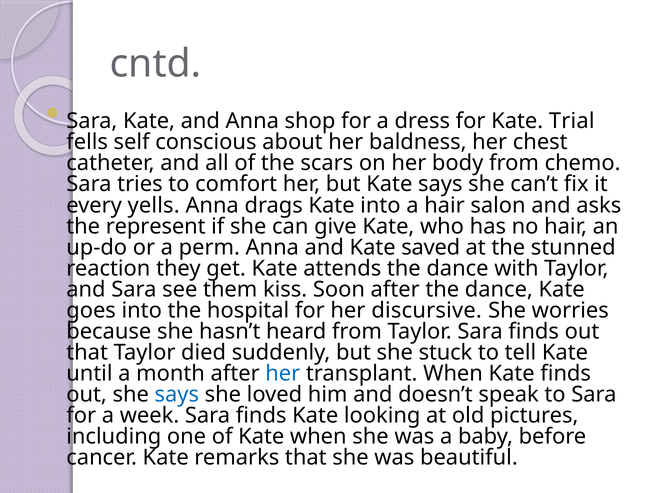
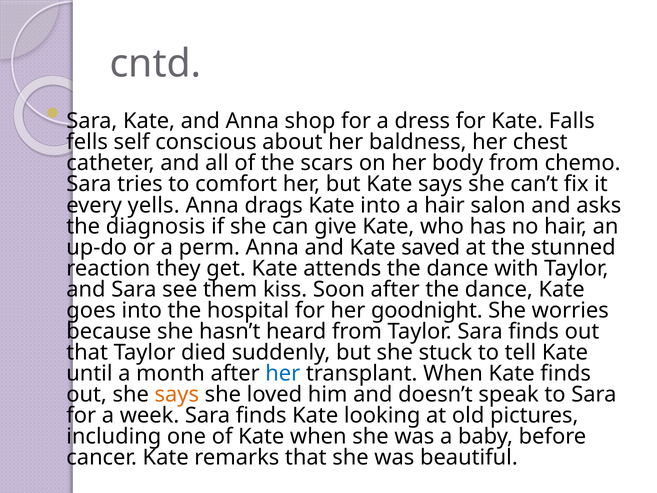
Trial: Trial -> Falls (572, 121)
represent: represent -> diagnosis (156, 226)
discursive: discursive -> goodnight (427, 310)
says colour: blue -> orange (177, 394)
